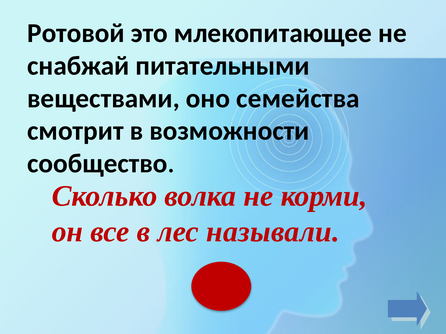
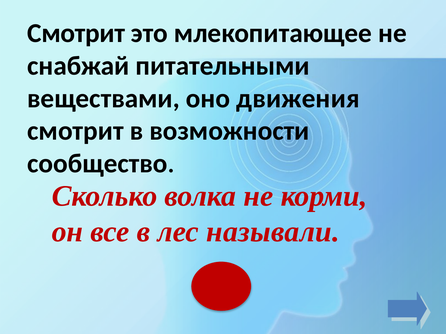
Ротовой: Ротовой -> Смотрит (76, 33)
семейства: семейства -> движения (298, 99)
